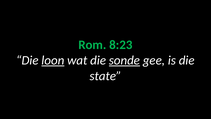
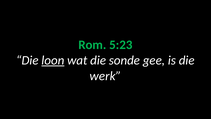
8:23: 8:23 -> 5:23 (121, 45)
sonde underline: present -> none (124, 60)
state: state -> werk (105, 76)
